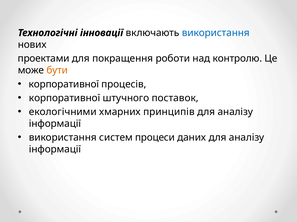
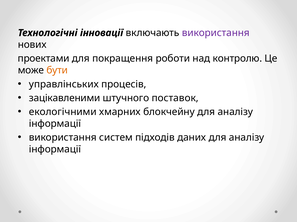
використання colour: blue -> purple (216, 33)
корпоративної: корпоративної -> управлінських (64, 84)
корпоративної: корпоративної -> зацікавленими (65, 98)
принципів: принципів -> блокчейну (169, 112)
процеси: процеси -> підходів (155, 138)
